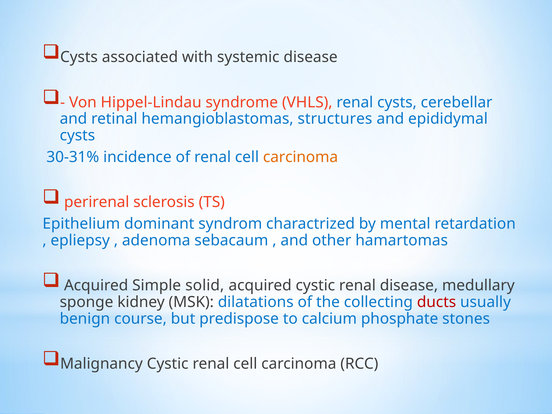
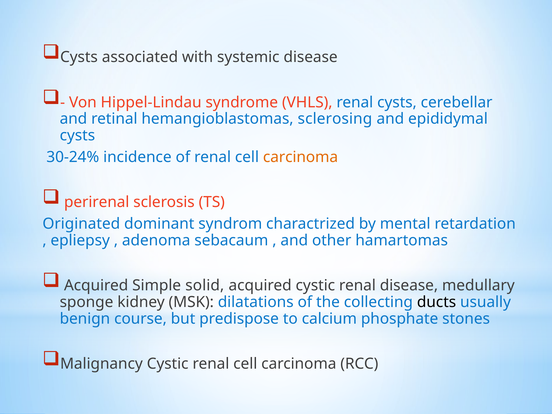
structures: structures -> sclerosing (335, 119)
30-31%: 30-31% -> 30-24% (73, 157)
Epithelium: Epithelium -> Originated (81, 224)
ducts colour: red -> black (437, 302)
